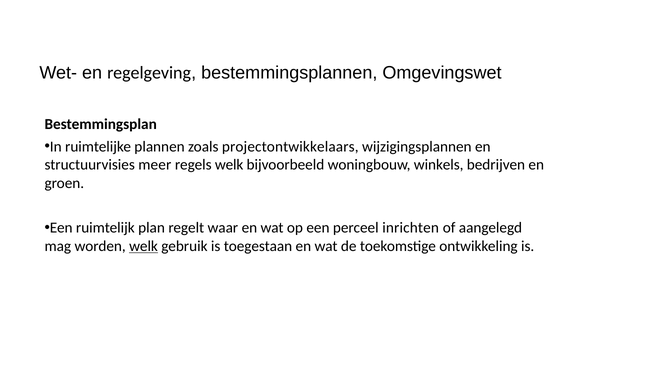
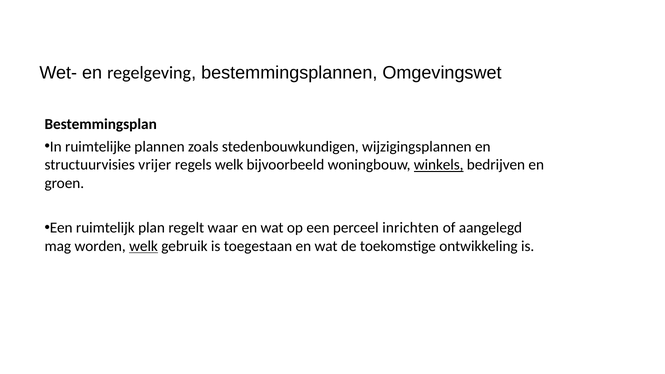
projectontwikkelaars: projectontwikkelaars -> stedenbouwkundigen (290, 147)
meer: meer -> vrijer (155, 165)
winkels underline: none -> present (439, 165)
